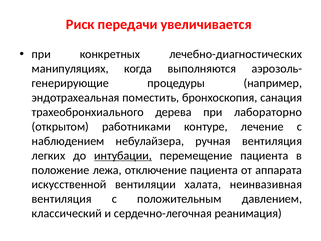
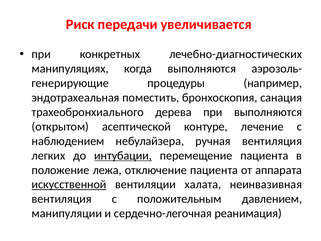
при лабораторно: лабораторно -> выполняются (268, 112)
работниками: работниками -> асептической (136, 126)
искусственной underline: none -> present (69, 184)
классический: классический -> манипуляции (67, 213)
